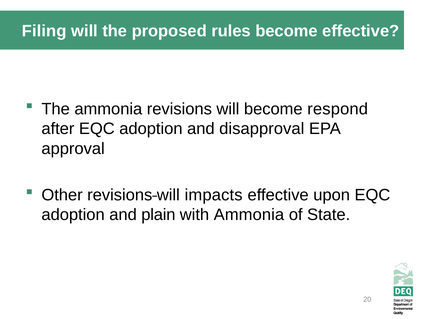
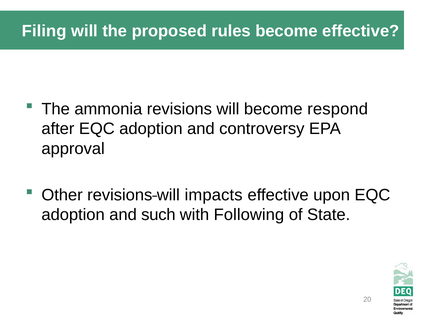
disapproval: disapproval -> controversy (262, 129)
plain: plain -> such (158, 215)
with Ammonia: Ammonia -> Following (249, 215)
